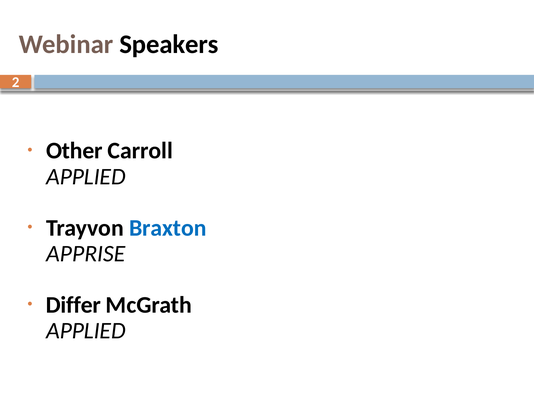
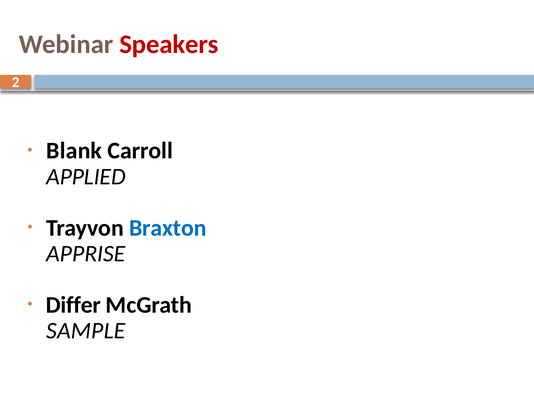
Speakers colour: black -> red (169, 44)
Other: Other -> Blank (74, 151)
APPLIED: APPLIED -> SAMPLE (86, 330)
